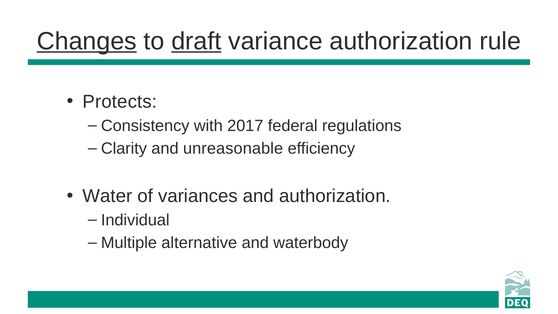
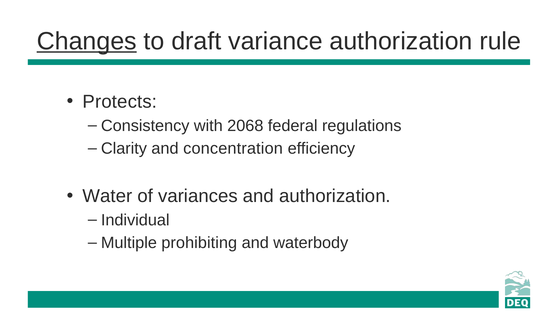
draft underline: present -> none (196, 41)
2017: 2017 -> 2068 (245, 126)
unreasonable: unreasonable -> concentration (233, 149)
alternative: alternative -> prohibiting (199, 243)
